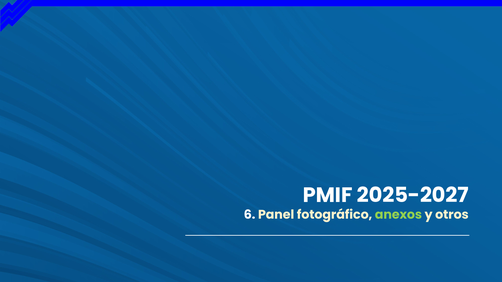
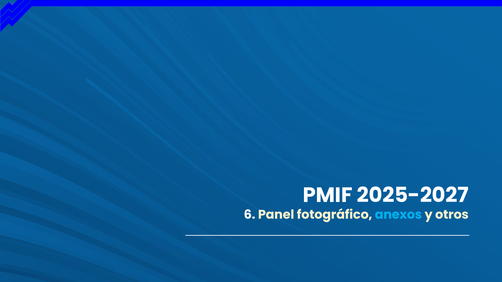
anexos colour: light green -> light blue (398, 215)
